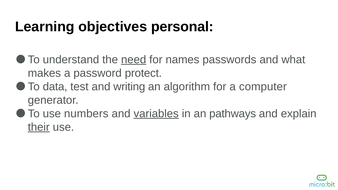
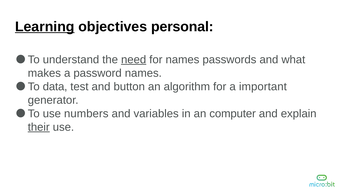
Learning underline: none -> present (45, 27)
password protect: protect -> names (143, 73)
writing: writing -> button (129, 87)
computer: computer -> important (263, 87)
variables underline: present -> none (156, 114)
pathways: pathways -> computer (233, 114)
